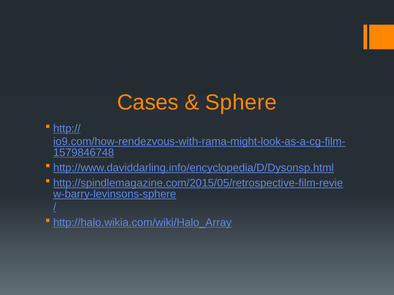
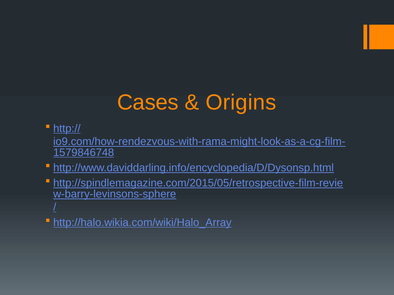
Sphere: Sphere -> Origins (241, 103)
